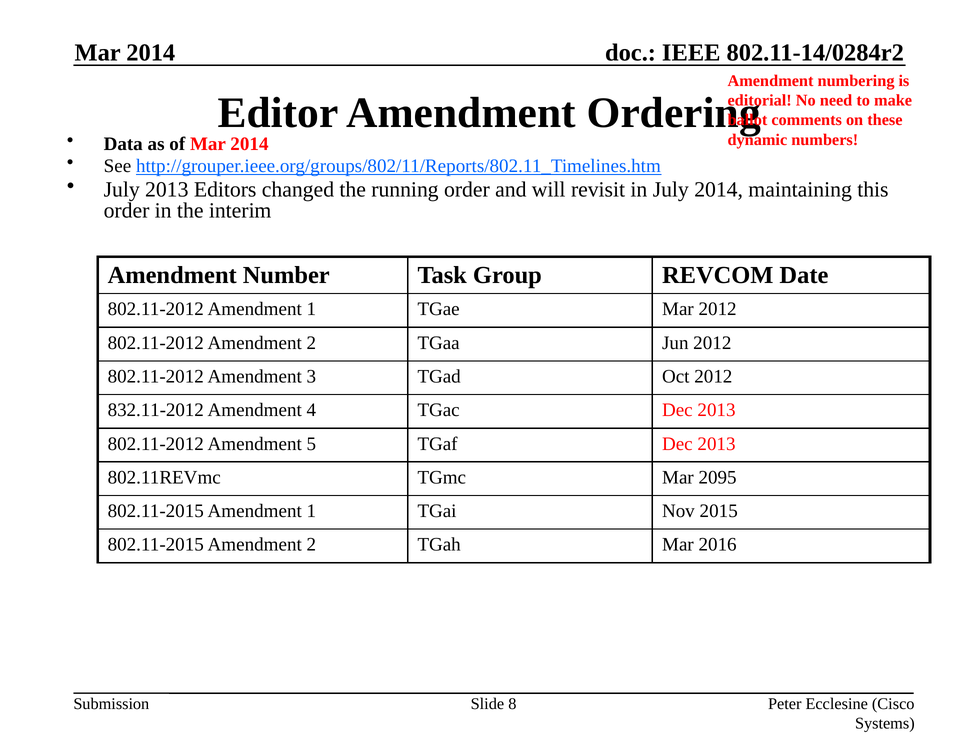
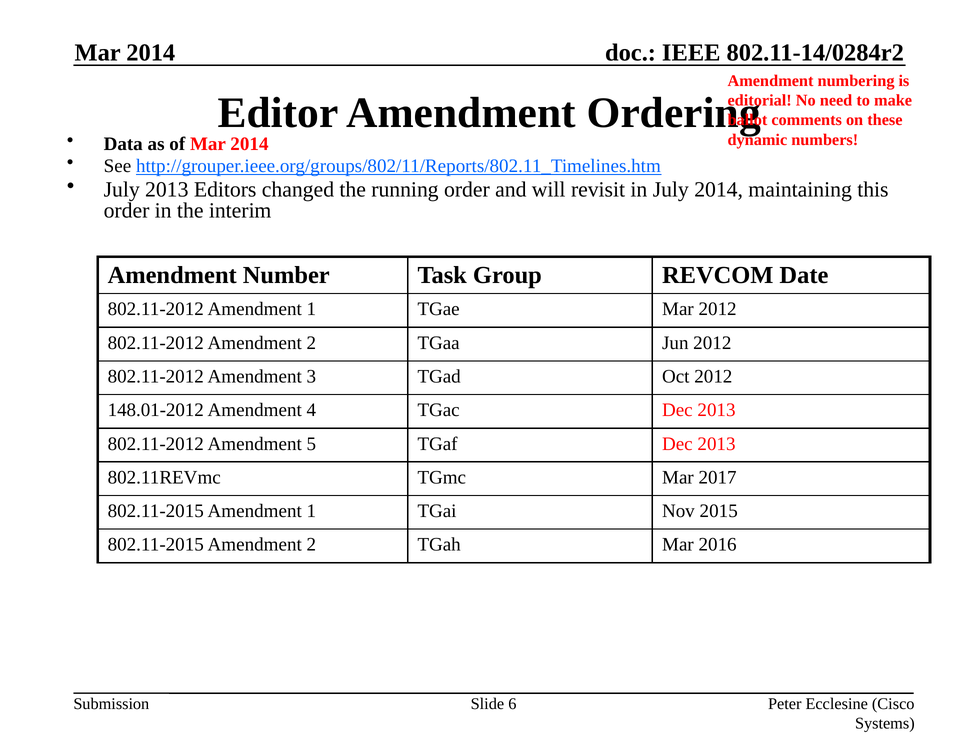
832.11-2012: 832.11-2012 -> 148.01-2012 (156, 410)
2095: 2095 -> 2017 (718, 478)
8: 8 -> 6 (512, 704)
